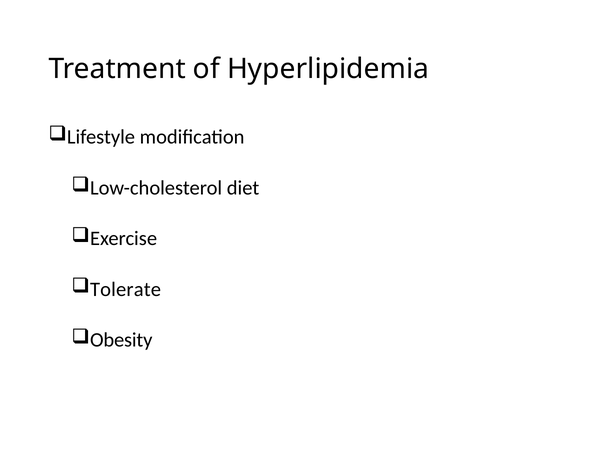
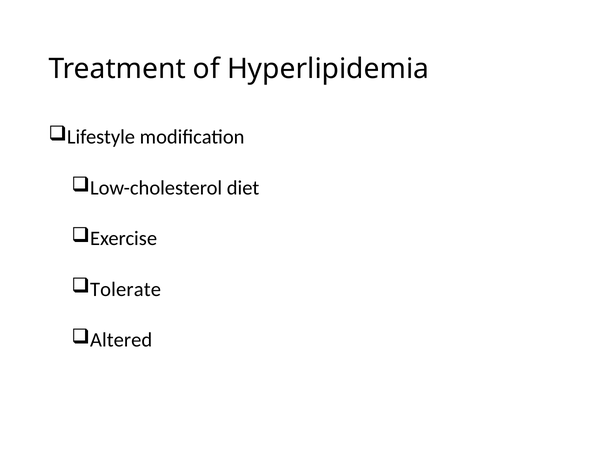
Obesity: Obesity -> Altered (121, 340)
